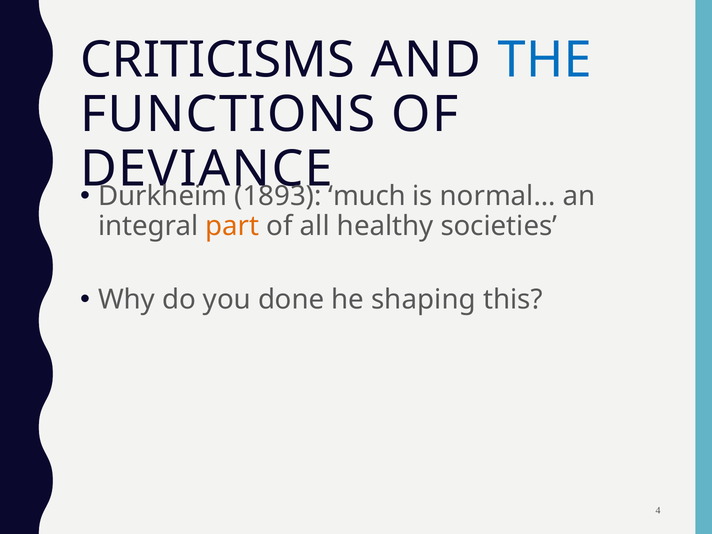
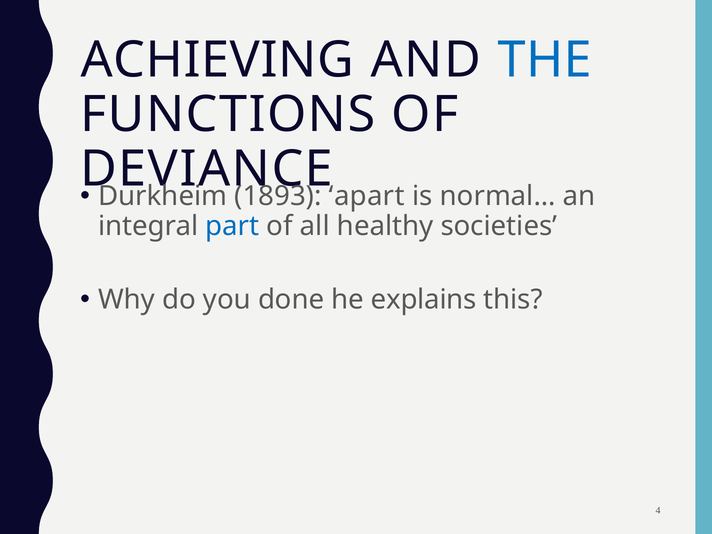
CRITICISMS: CRITICISMS -> ACHIEVING (217, 60)
much: much -> apart (367, 196)
part colour: orange -> blue (232, 226)
shaping: shaping -> explains (424, 300)
